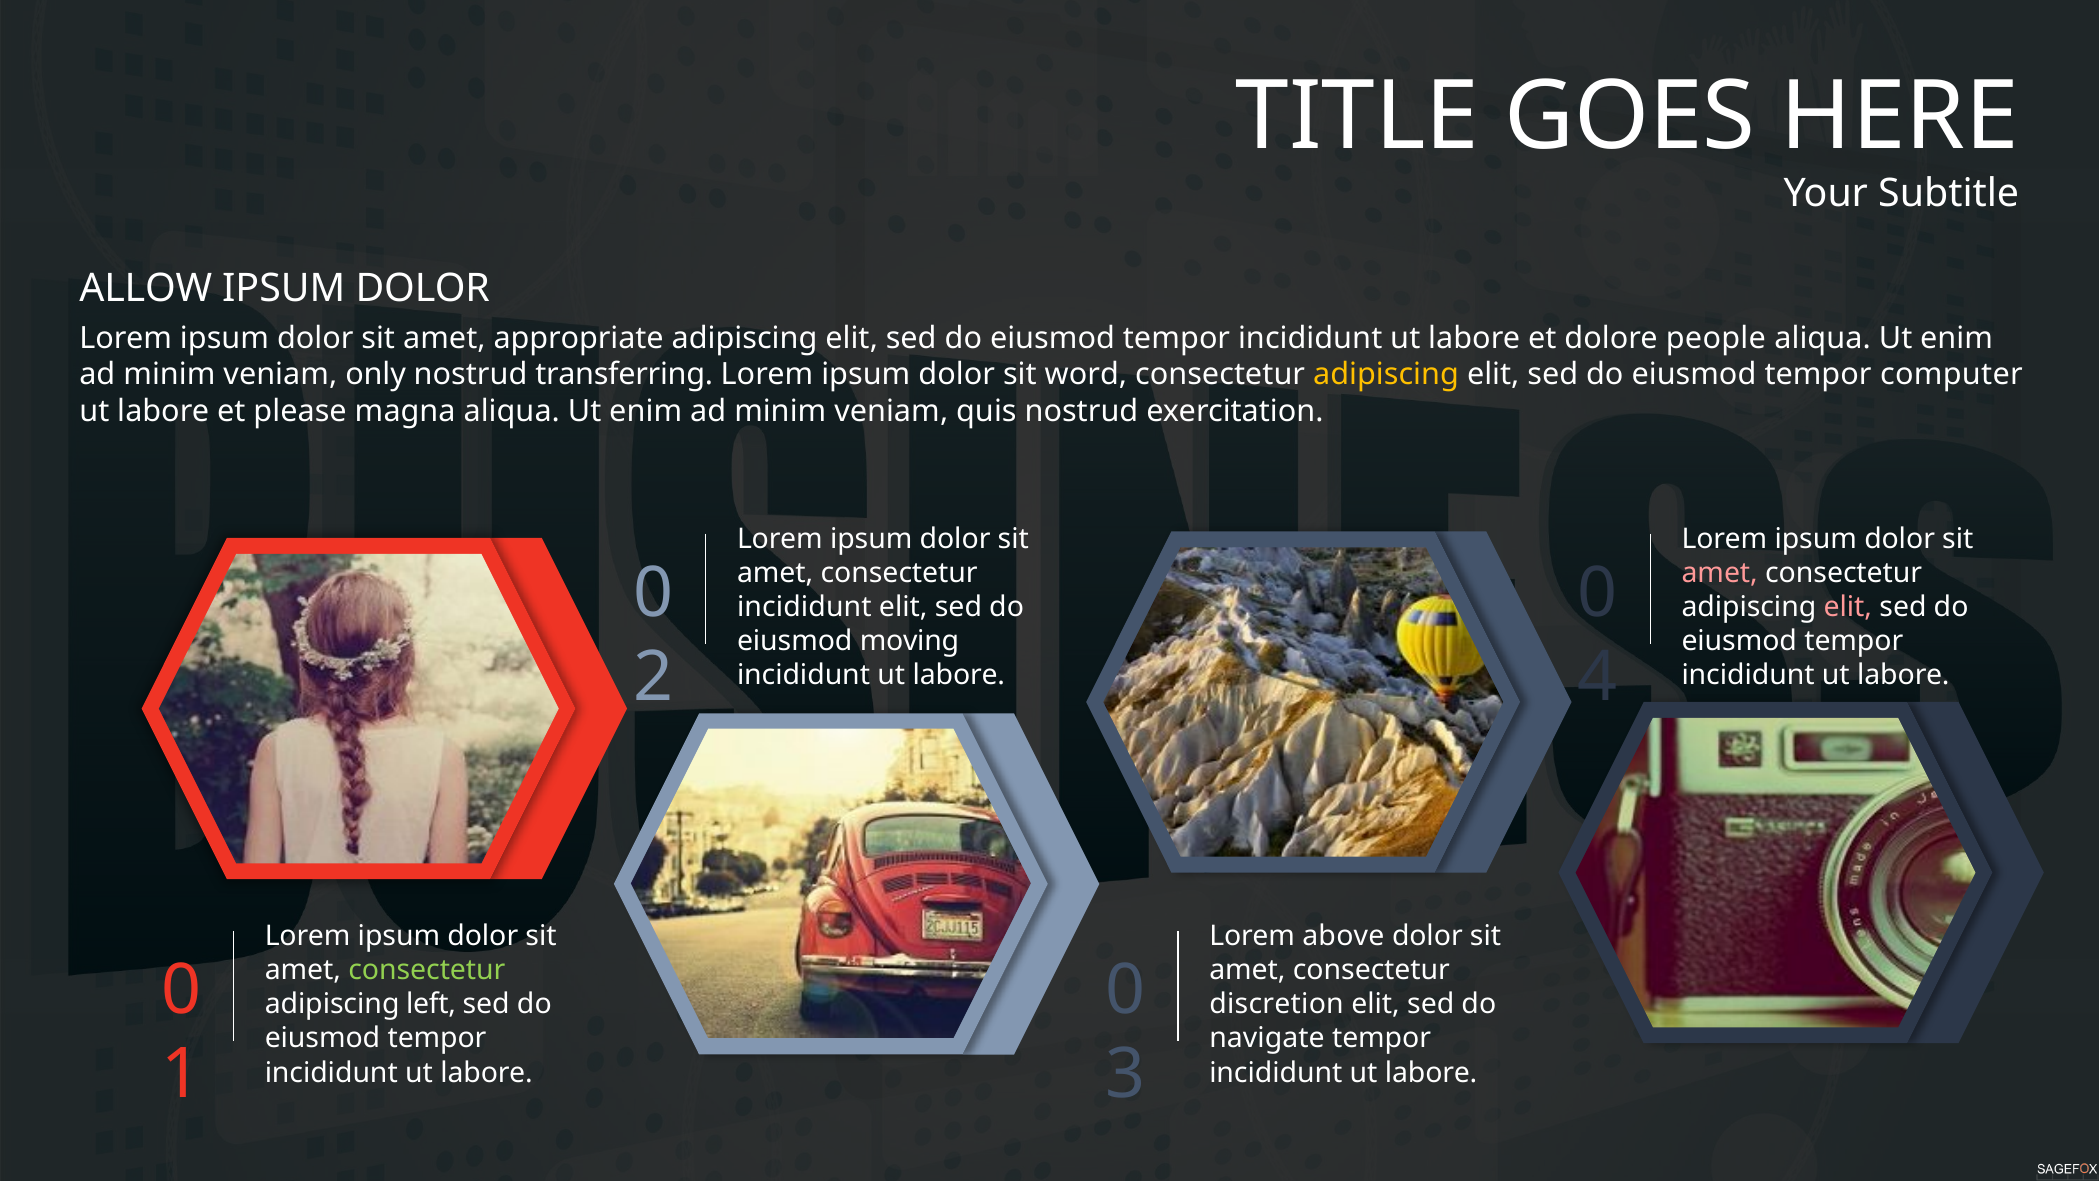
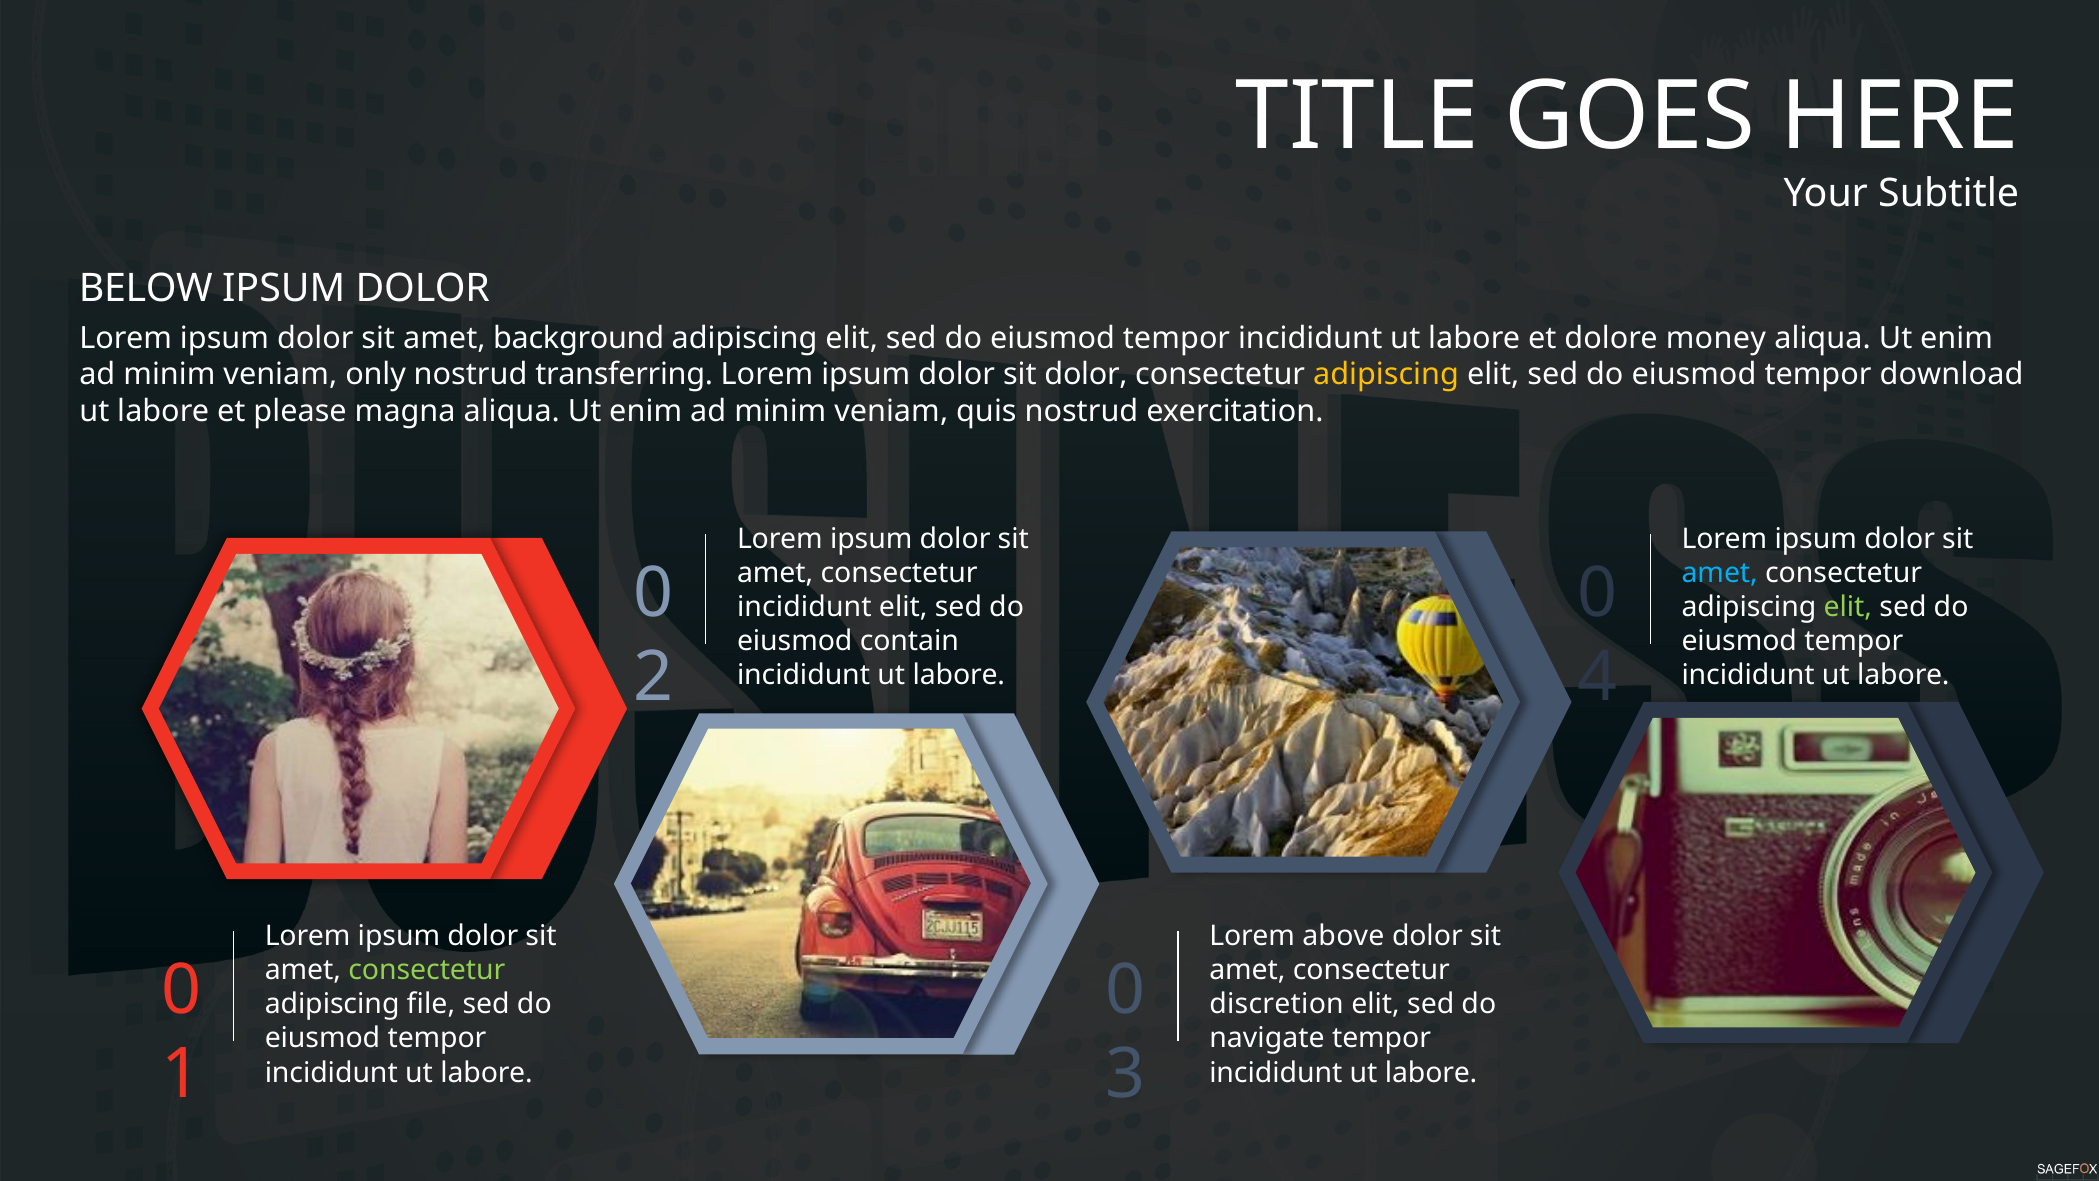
ALLOW: ALLOW -> BELOW (146, 289)
appropriate: appropriate -> background (579, 338)
people: people -> money (1716, 338)
sit word: word -> dolor (1086, 375)
computer: computer -> download (1951, 375)
amet colour: pink -> light blue (1720, 573)
elit colour: pink -> light green (1848, 607)
moving: moving -> contain (909, 641)
left: left -> file (431, 1004)
